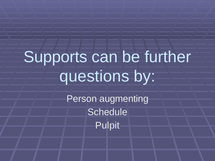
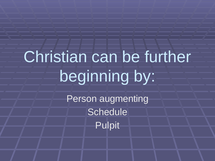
Supports: Supports -> Christian (55, 57)
questions: questions -> beginning (94, 76)
